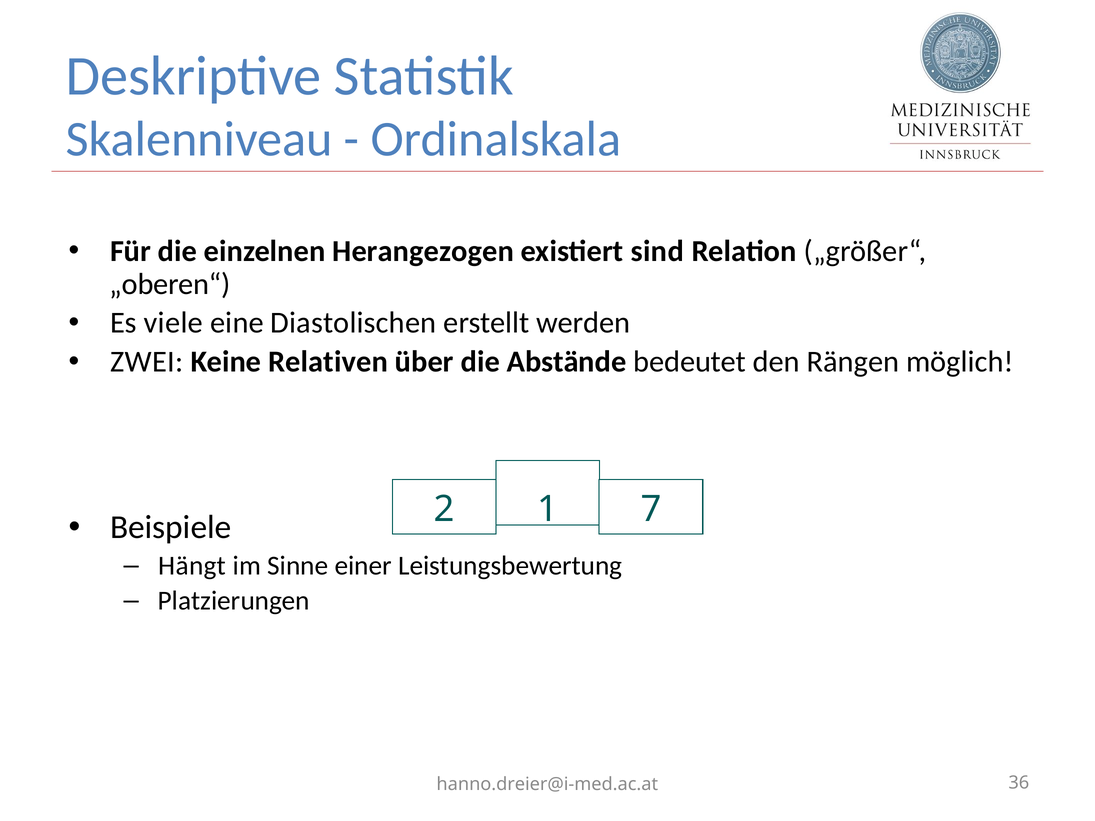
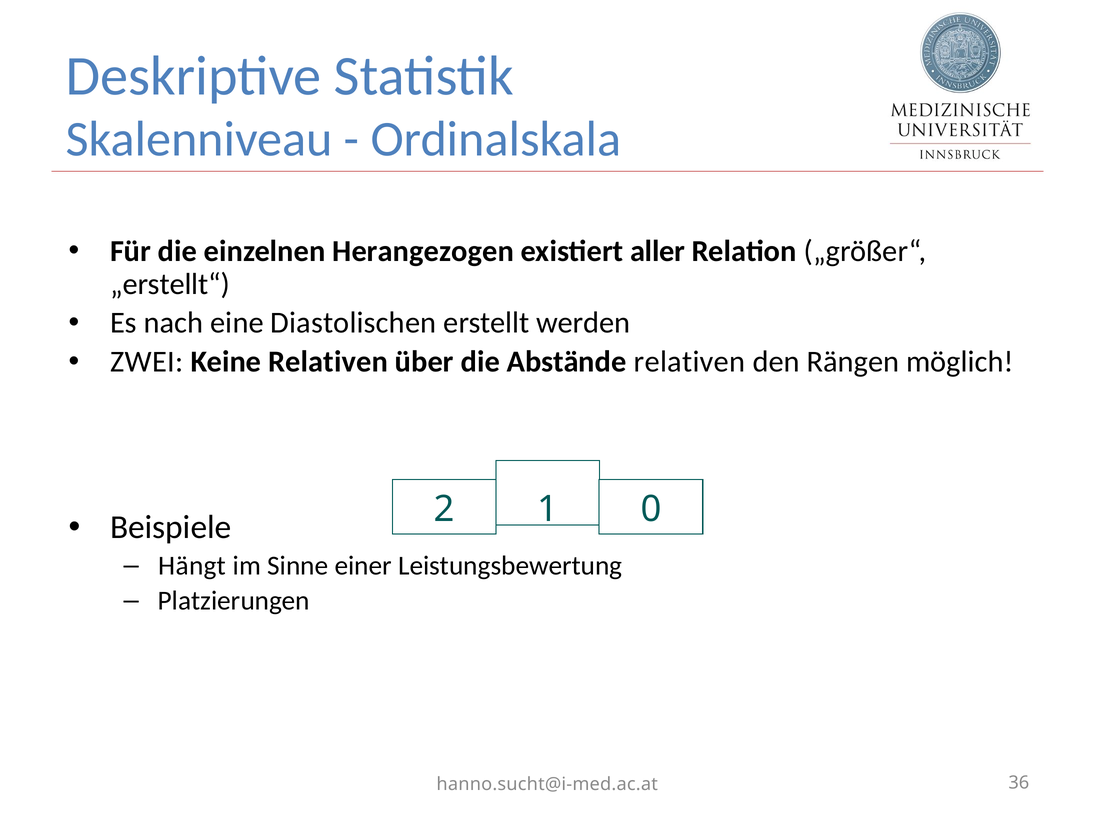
sind: sind -> aller (658, 251)
„oberen“: „oberen“ -> „erstellt“ (170, 284)
viele: viele -> nach (173, 323)
Abstände bedeutet: bedeutet -> relativen (690, 362)
7: 7 -> 0 (651, 509)
hanno.dreier@i-med.ac.at: hanno.dreier@i-med.ac.at -> hanno.sucht@i-med.ac.at (547, 784)
